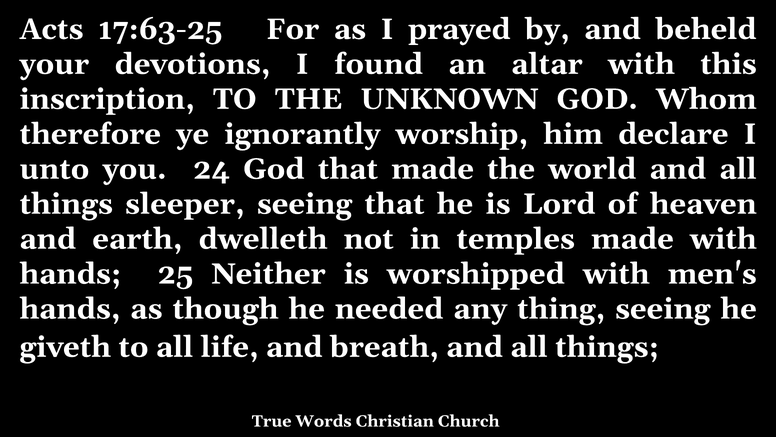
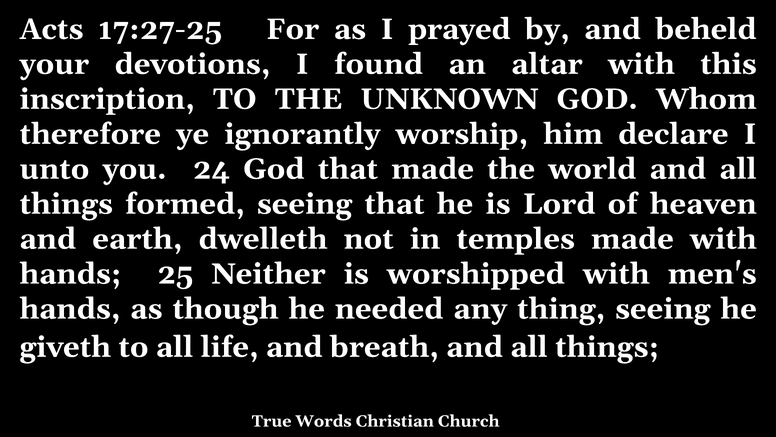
17:63-25: 17:63-25 -> 17:27-25 (160, 29)
sleeper: sleeper -> formed (185, 204)
